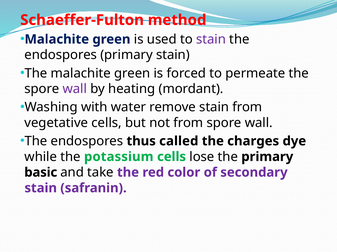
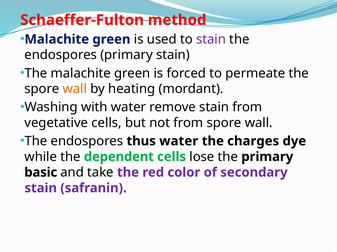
wall colour: purple -> orange (75, 89)
thus called: called -> water (179, 141)
potassium: potassium -> dependent (119, 157)
